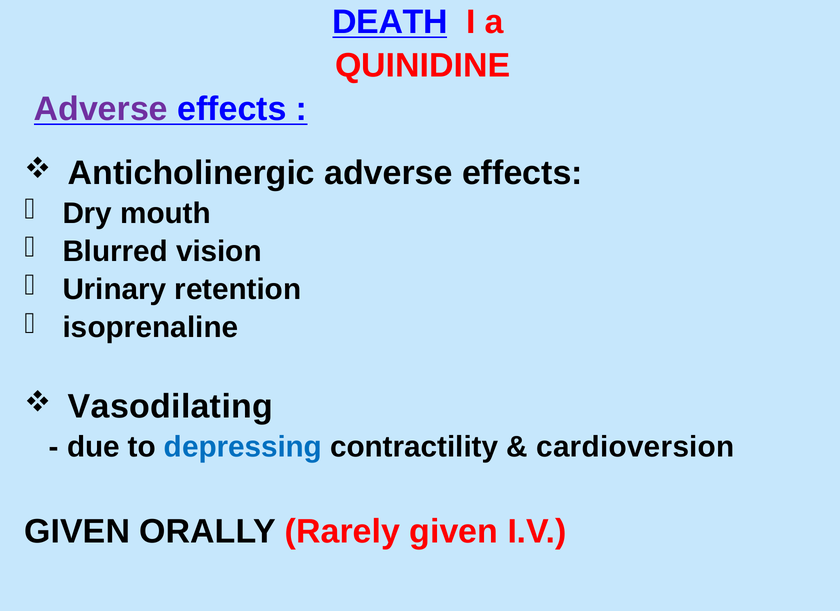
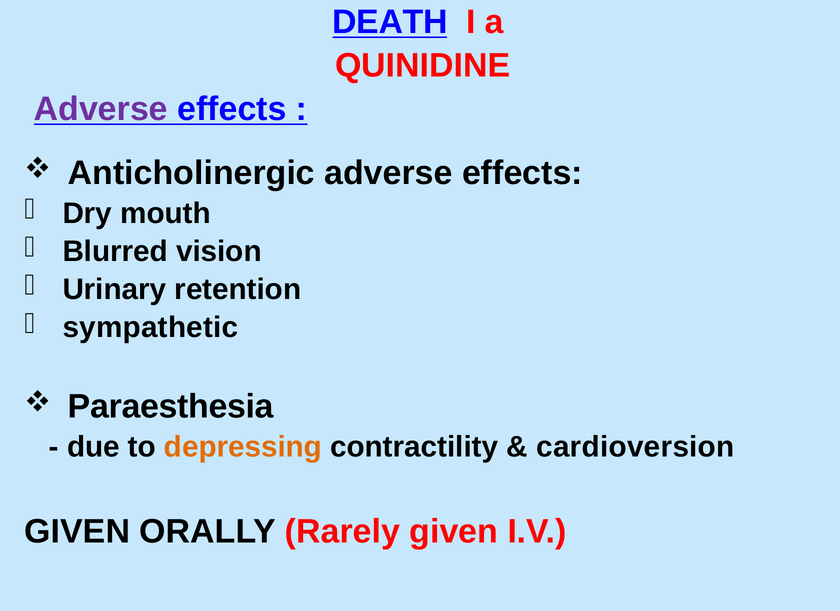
isoprenaline: isoprenaline -> sympathetic (150, 328)
Vasodilating: Vasodilating -> Paraesthesia (171, 407)
depressing colour: blue -> orange (243, 447)
